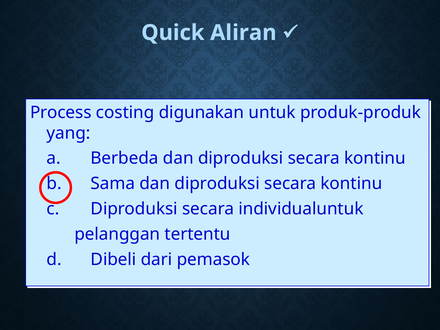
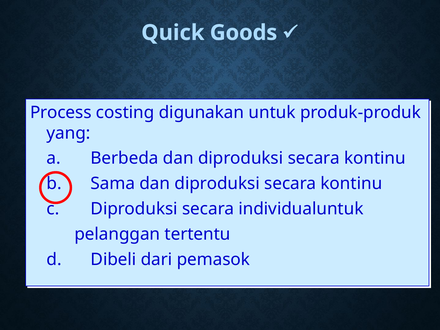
Aliran: Aliran -> Goods (244, 33)
